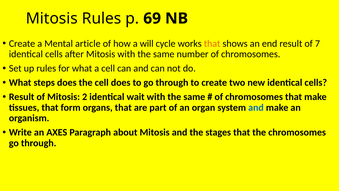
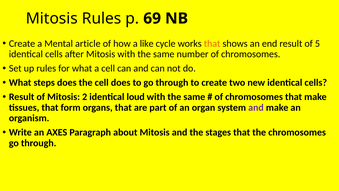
will: will -> like (147, 43)
7: 7 -> 5 (317, 43)
wait: wait -> loud (136, 97)
and colour: blue -> purple (256, 107)
